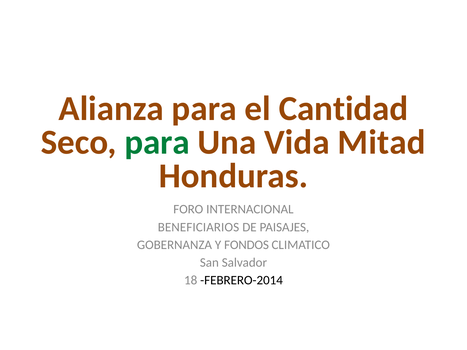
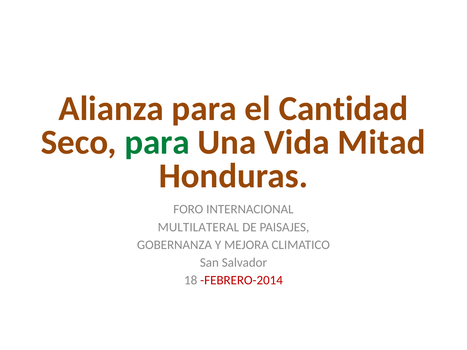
BENEFICIARIOS: BENEFICIARIOS -> MULTILATERAL (198, 227)
FONDOS: FONDOS -> MEJORA (246, 245)
FEBRERO-2014 colour: black -> red (242, 280)
